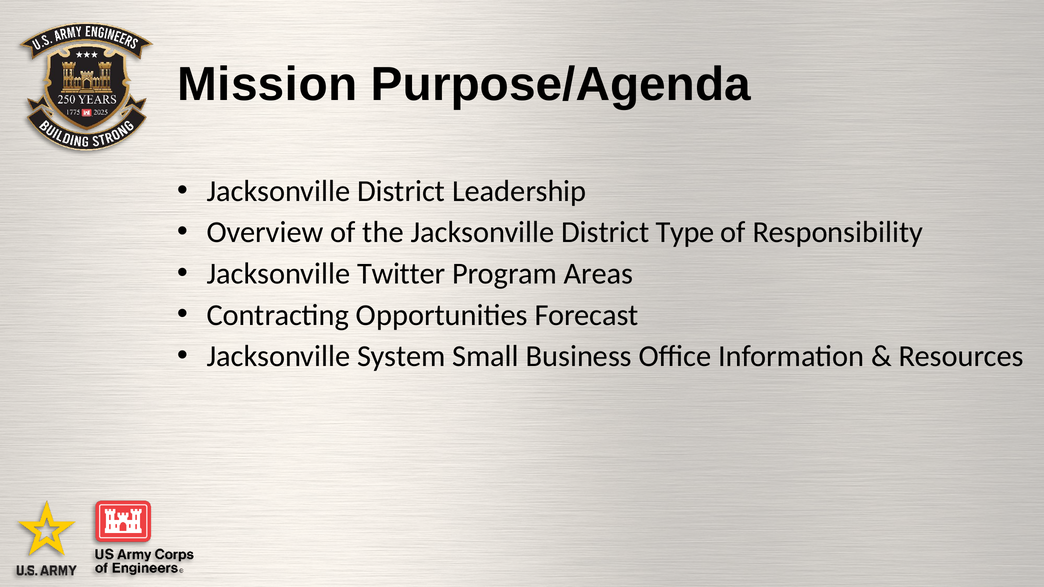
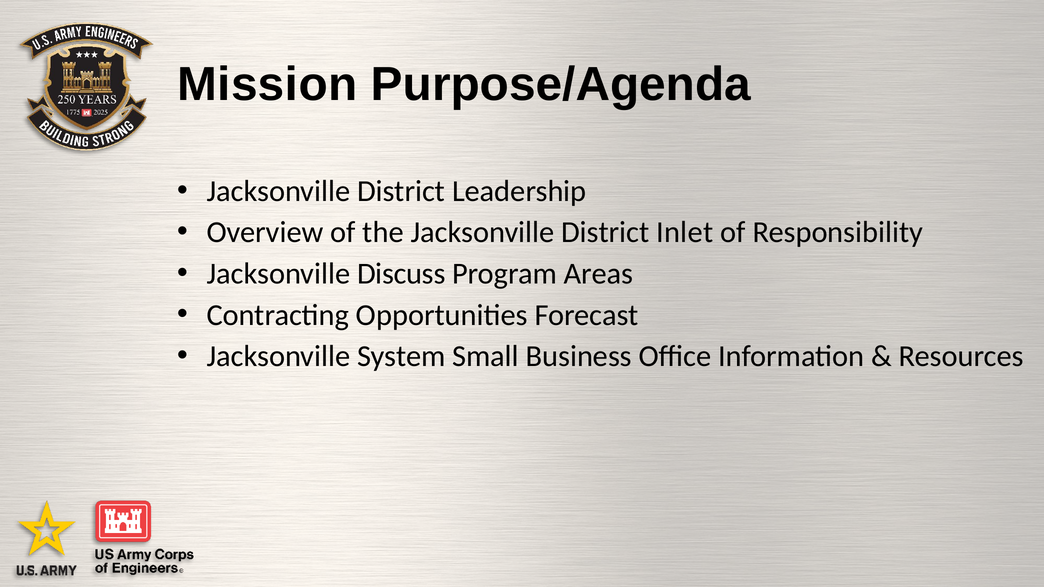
Type: Type -> Inlet (685, 233)
Twitter: Twitter -> Discuss (401, 274)
